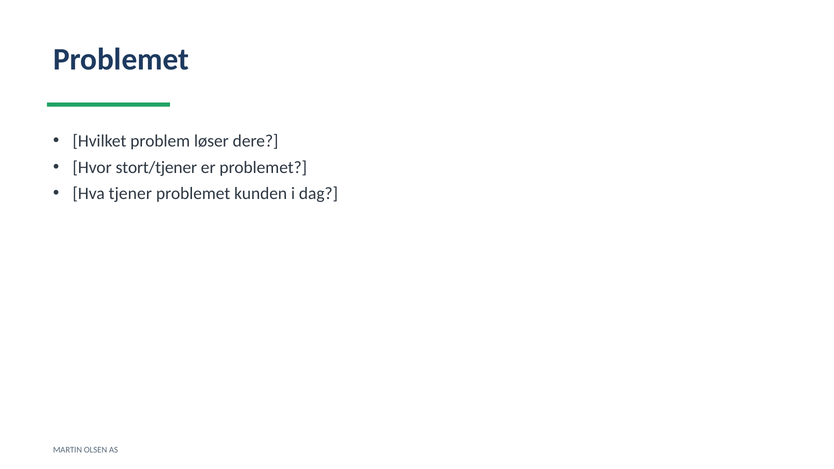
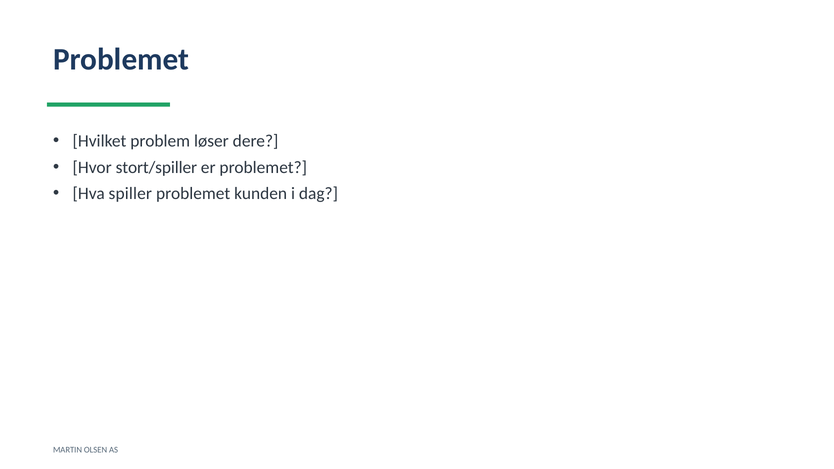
stort/tjener: stort/tjener -> stort/spiller (156, 167)
tjener: tjener -> spiller (130, 193)
